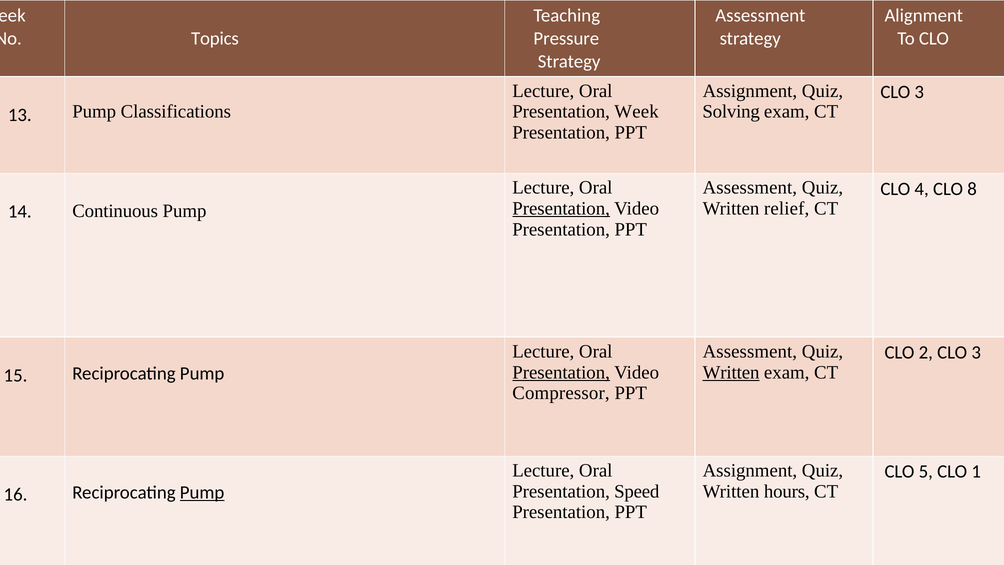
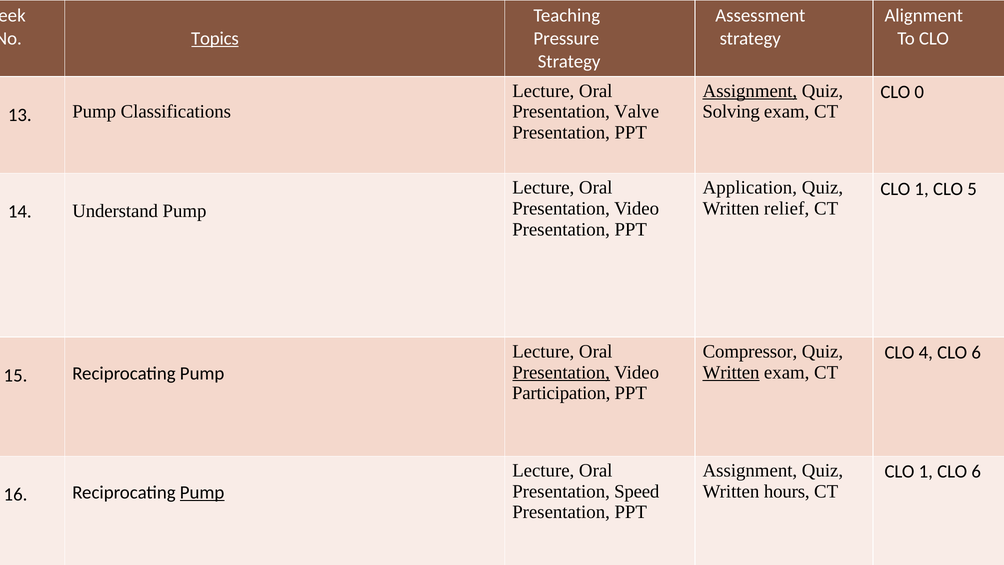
Topics underline: none -> present (215, 38)
Assignment underline: none -> present (750, 91)
3: 3 -> 0 (919, 92)
Presentation Week: Week -> Valve (637, 112)
Assessment: Assessment -> Application (750, 188)
4: 4 -> 1 (922, 189)
8: 8 -> 5 (972, 189)
Presentation underline: present -> none (561, 208)
Continuous: Continuous -> Understand (115, 211)
Assessment: Assessment -> Compressor (750, 351)
2: 2 -> 4 (926, 352)
3: 3 -> 6 (976, 352)
Compressor: Compressor -> Participation (561, 393)
5: 5 -> 1 (926, 471)
1: 1 -> 6 (976, 471)
